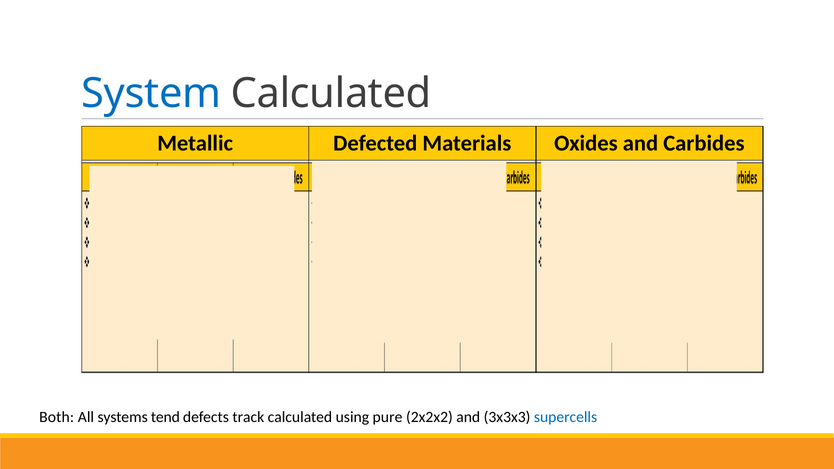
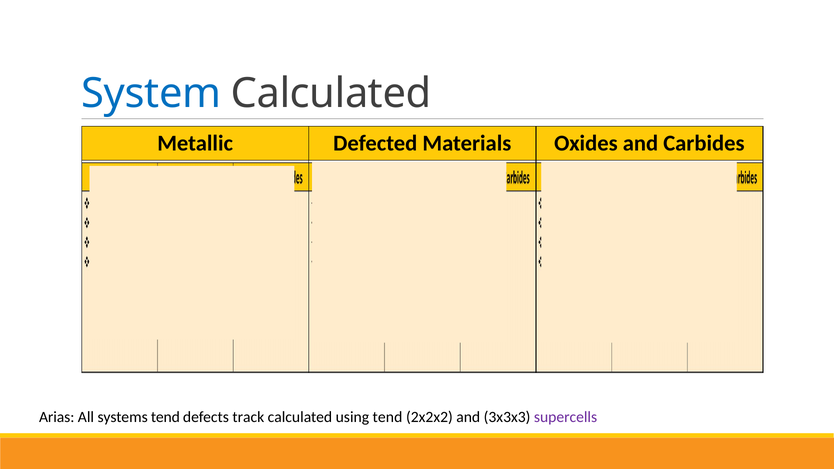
Both: Both -> Arias (57, 417)
using pure: pure -> tend (387, 417)
supercells colour: blue -> purple (566, 417)
